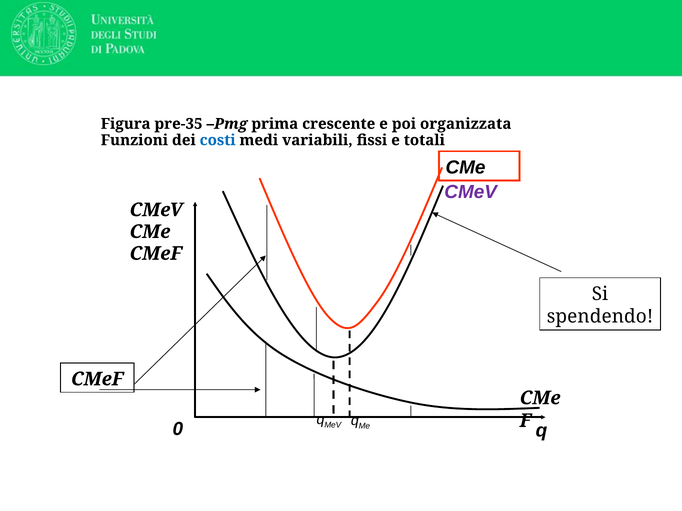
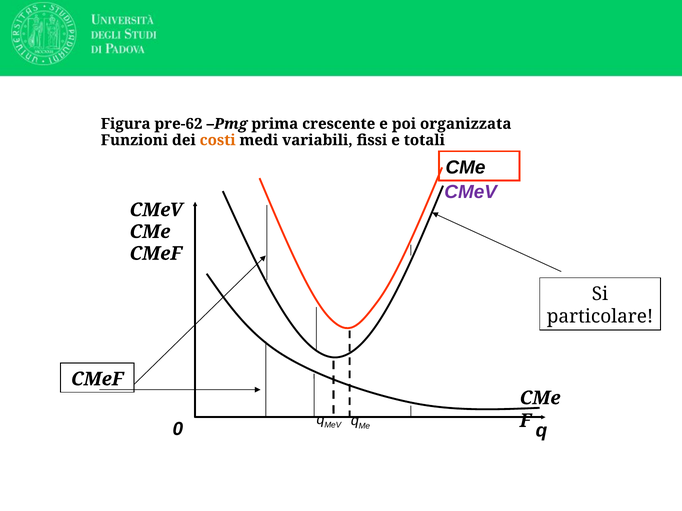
pre-35: pre-35 -> pre-62 (178, 124)
costi colour: blue -> orange (218, 140)
spendendo: spendendo -> particolare (600, 317)
